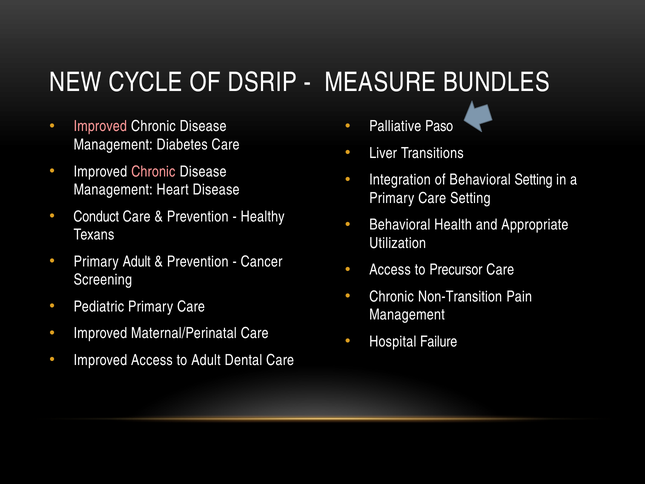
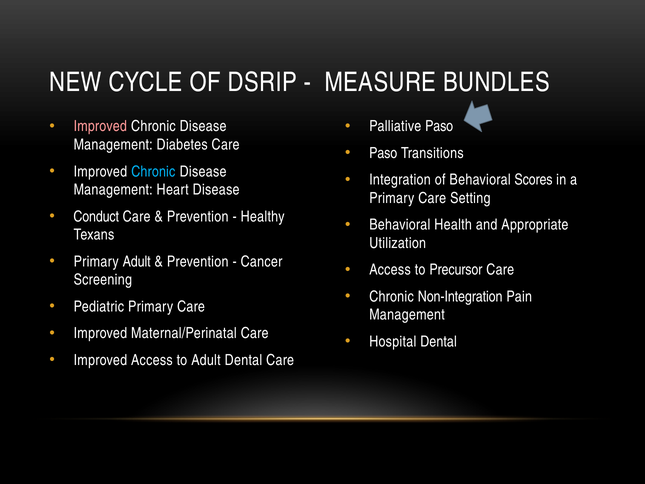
Liver: Liver -> Paso (383, 153)
Chronic colour: pink -> light blue (153, 171)
Behavioral Setting: Setting -> Scores (534, 180)
Non-Transition: Non-Transition -> Non-Integration (460, 296)
Hospital Failure: Failure -> Dental (439, 341)
